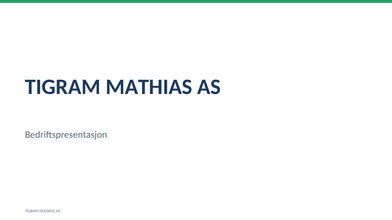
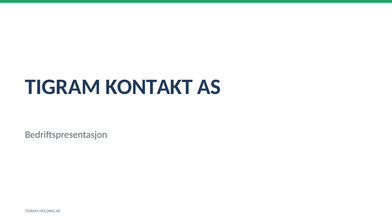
MATHIAS: MATHIAS -> KONTAKT (149, 87)
